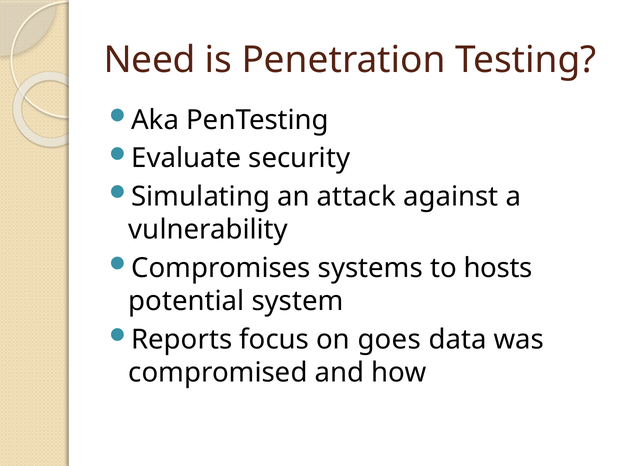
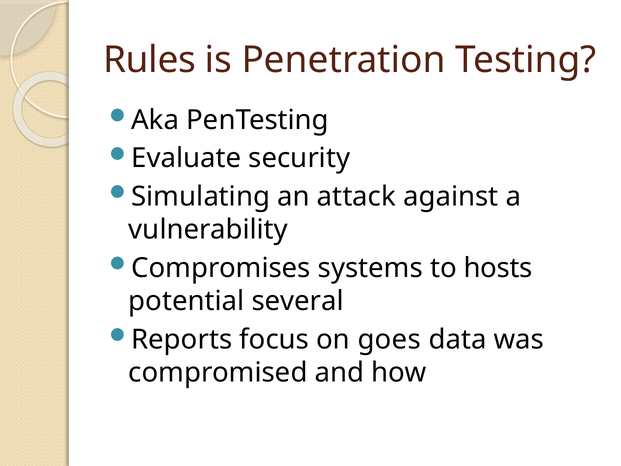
Need: Need -> Rules (150, 60)
system: system -> several (298, 301)
